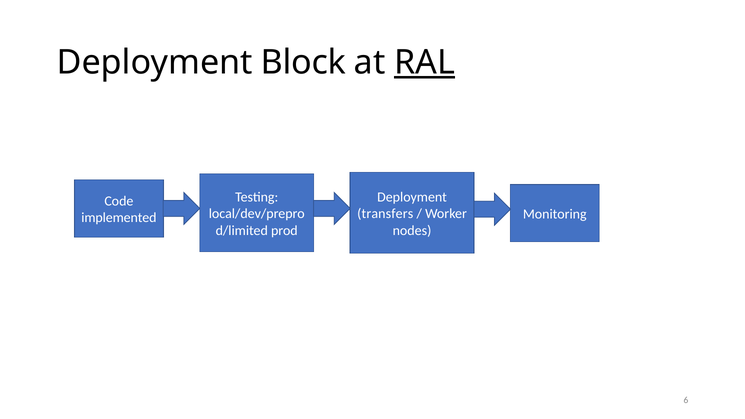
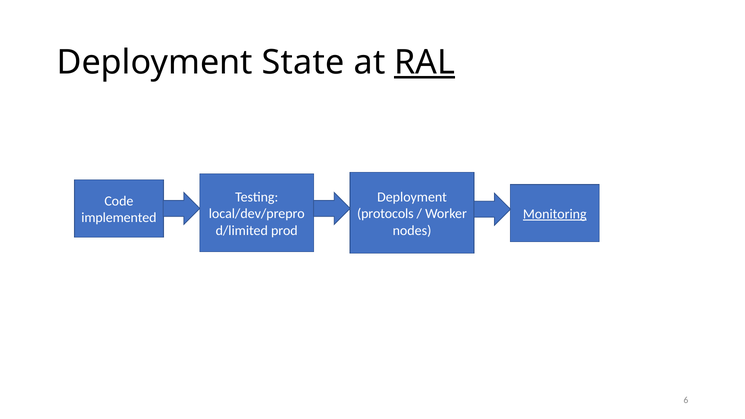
Block: Block -> State (303, 63)
transfers: transfers -> protocols (385, 214)
Monitoring underline: none -> present (555, 214)
